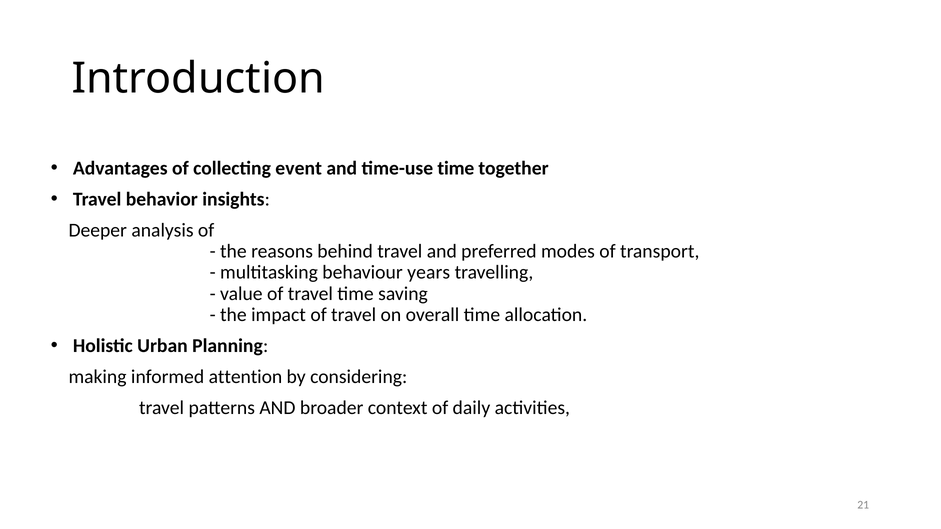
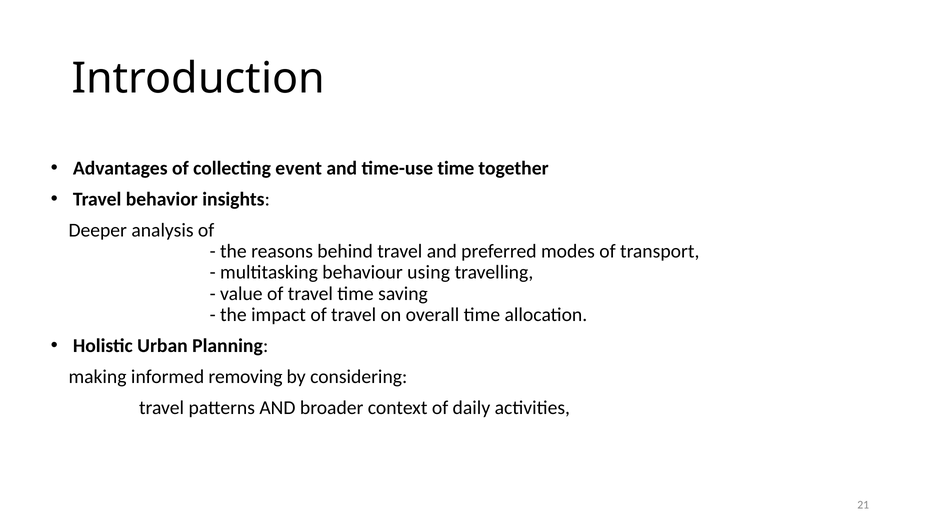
years: years -> using (429, 273)
attention: attention -> removing (245, 377)
